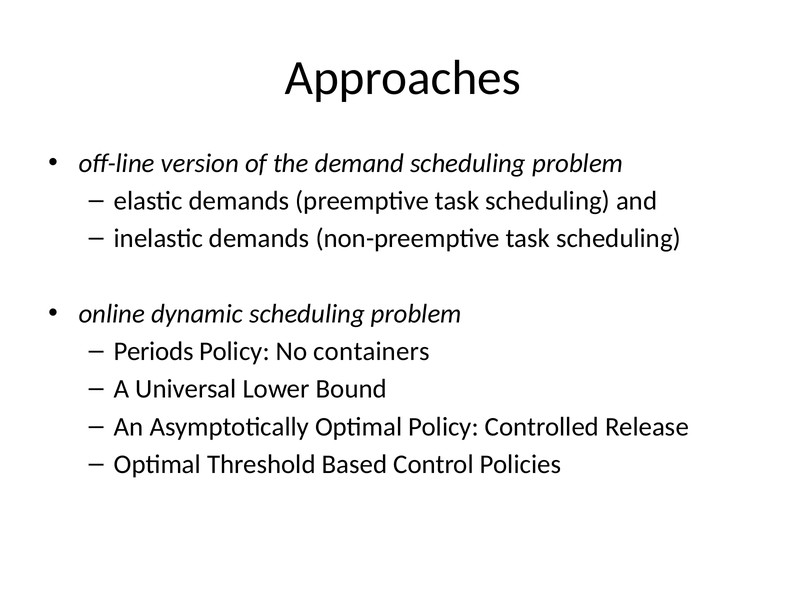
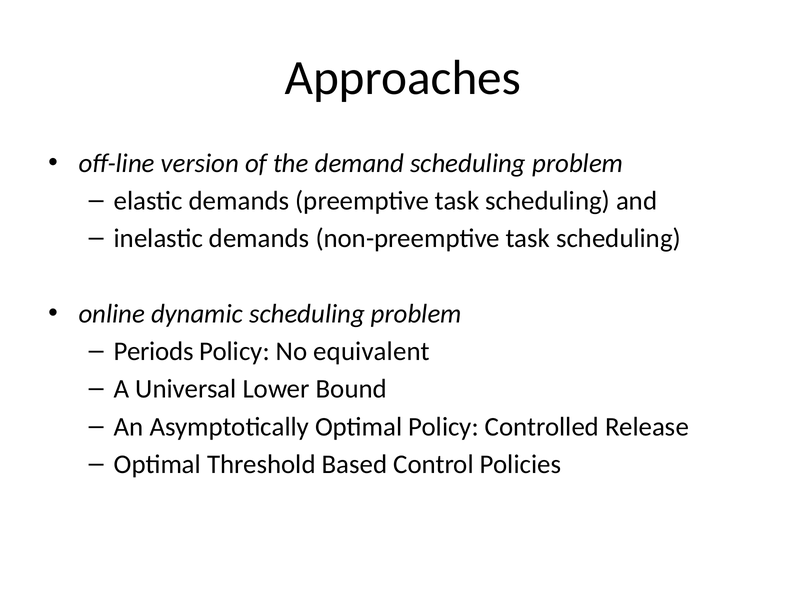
containers: containers -> equivalent (372, 351)
